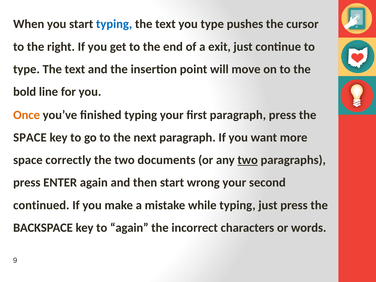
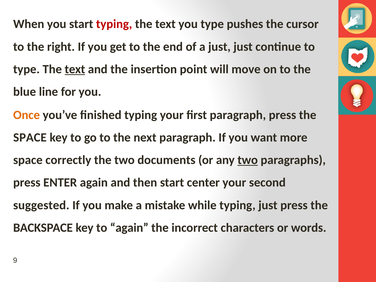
typing colour: blue -> red (114, 24)
a exit: exit -> just (219, 47)
text underline: none -> present (75, 69)
bold: bold -> blue (25, 92)
wrong: wrong -> center (203, 183)
continued: continued -> suggested (41, 205)
